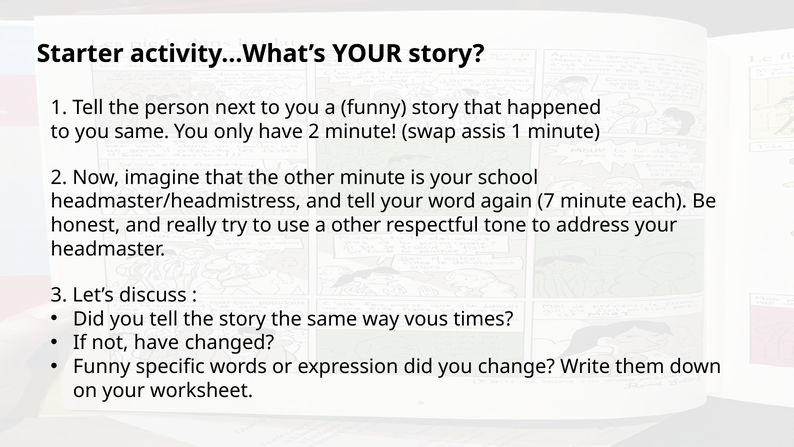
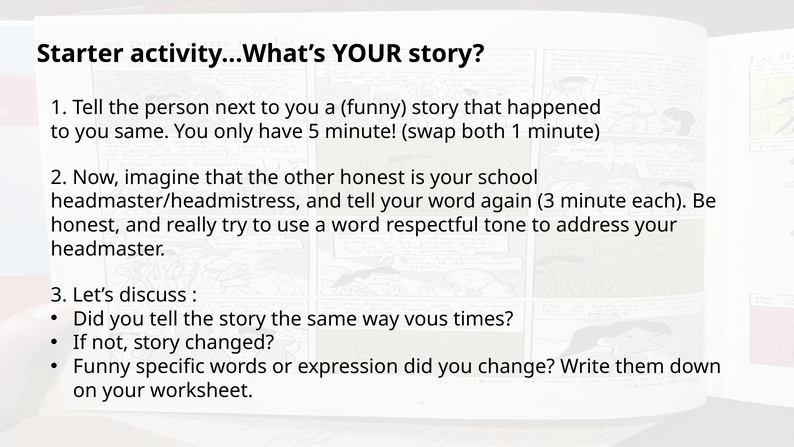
have 2: 2 -> 5 (314, 132)
assis: assis -> both (483, 132)
other minute: minute -> honest (372, 177)
again 7: 7 -> 3 (546, 201)
a other: other -> word (356, 225)
not have: have -> story (157, 343)
